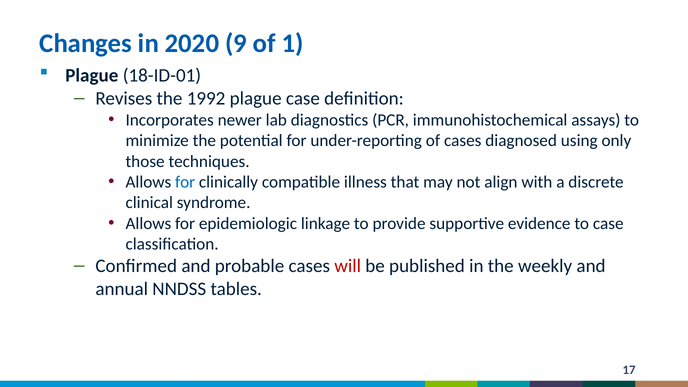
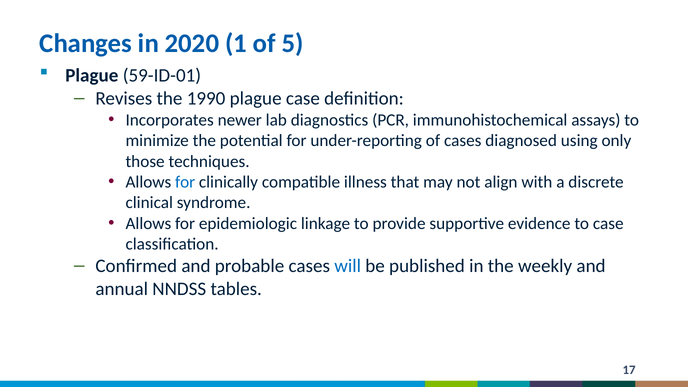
9: 9 -> 1 (236, 43)
1: 1 -> 5 (293, 43)
18-ID-01: 18-ID-01 -> 59-ID-01 (162, 76)
1992: 1992 -> 1990 (206, 98)
will colour: red -> blue (348, 266)
